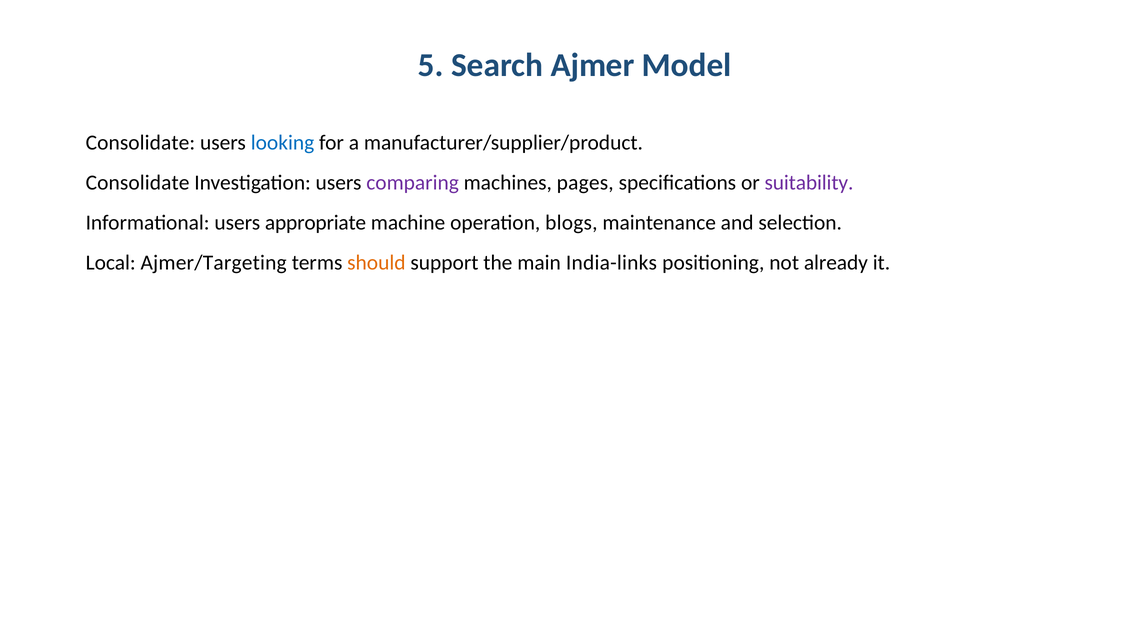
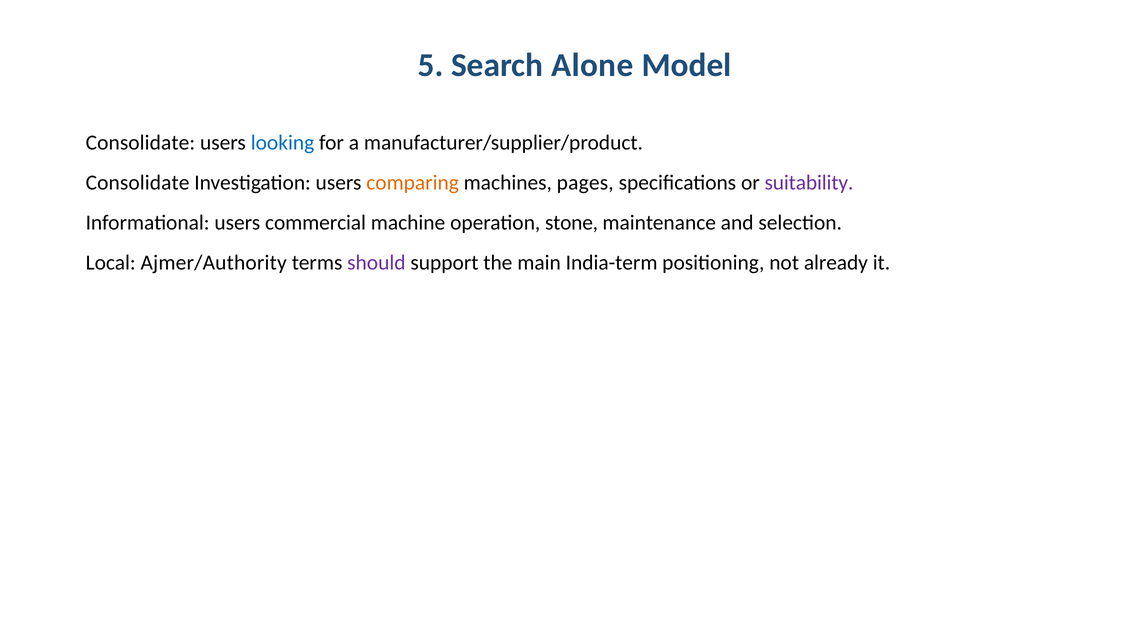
Ajmer: Ajmer -> Alone (592, 65)
comparing colour: purple -> orange (413, 183)
appropriate: appropriate -> commercial (316, 223)
blogs: blogs -> stone (572, 223)
Ajmer/Targeting: Ajmer/Targeting -> Ajmer/Authority (214, 263)
should colour: orange -> purple (376, 263)
India-links: India-links -> India-term (612, 263)
